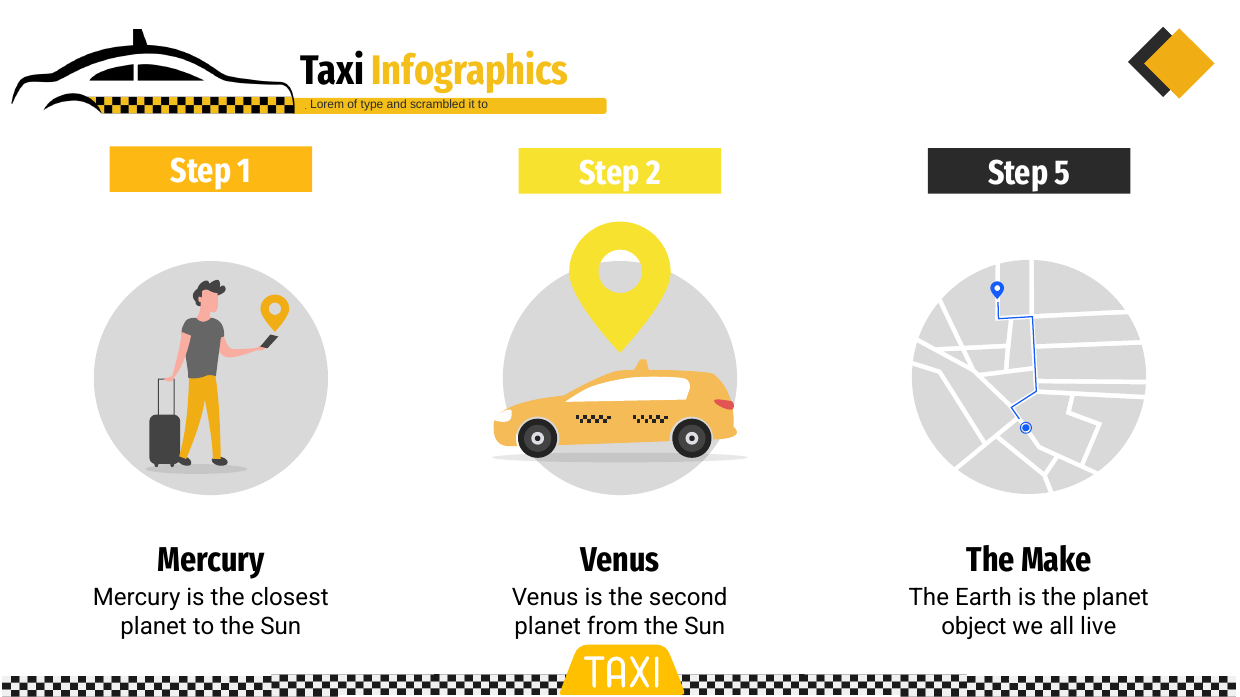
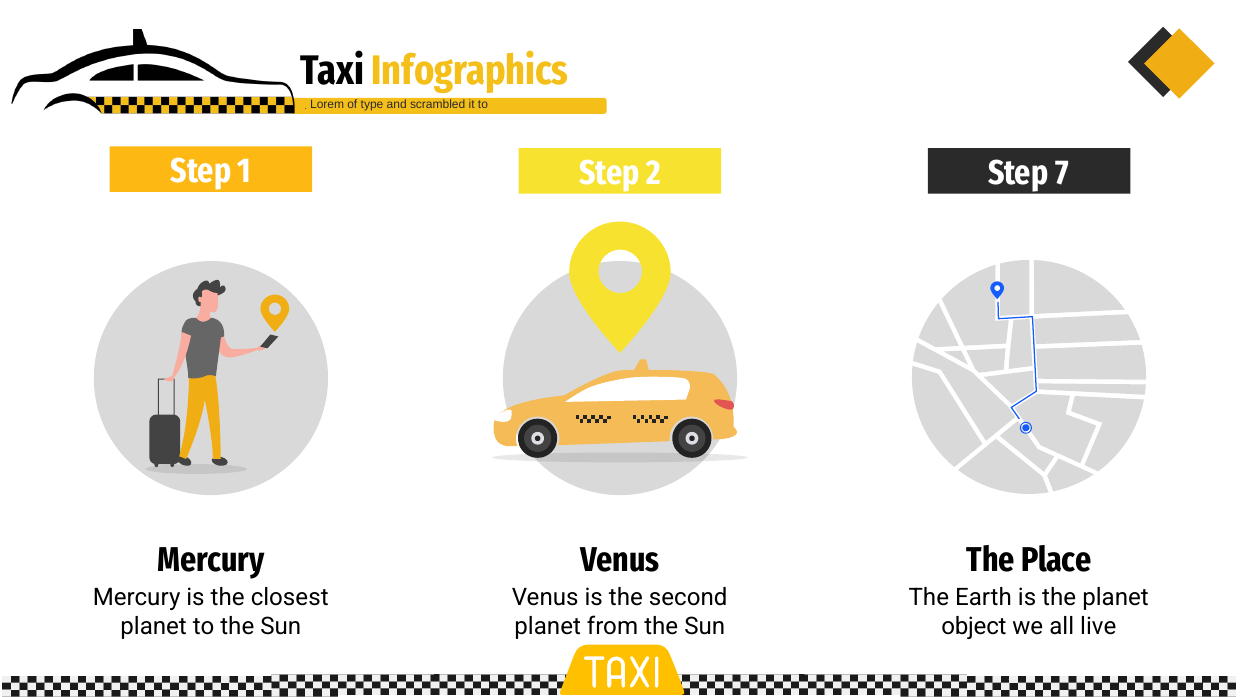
5: 5 -> 7 (1062, 173)
Make: Make -> Place (1056, 561)
